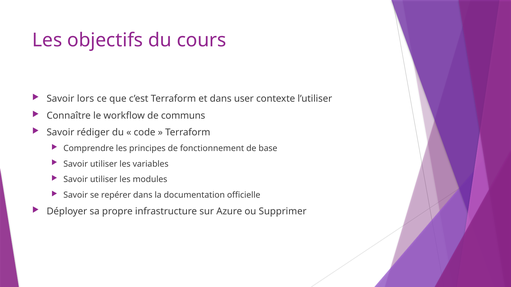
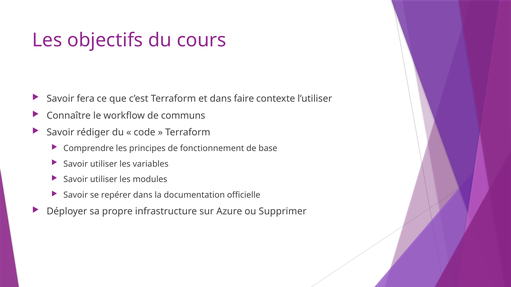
lors: lors -> fera (86, 99)
user: user -> faire (244, 99)
